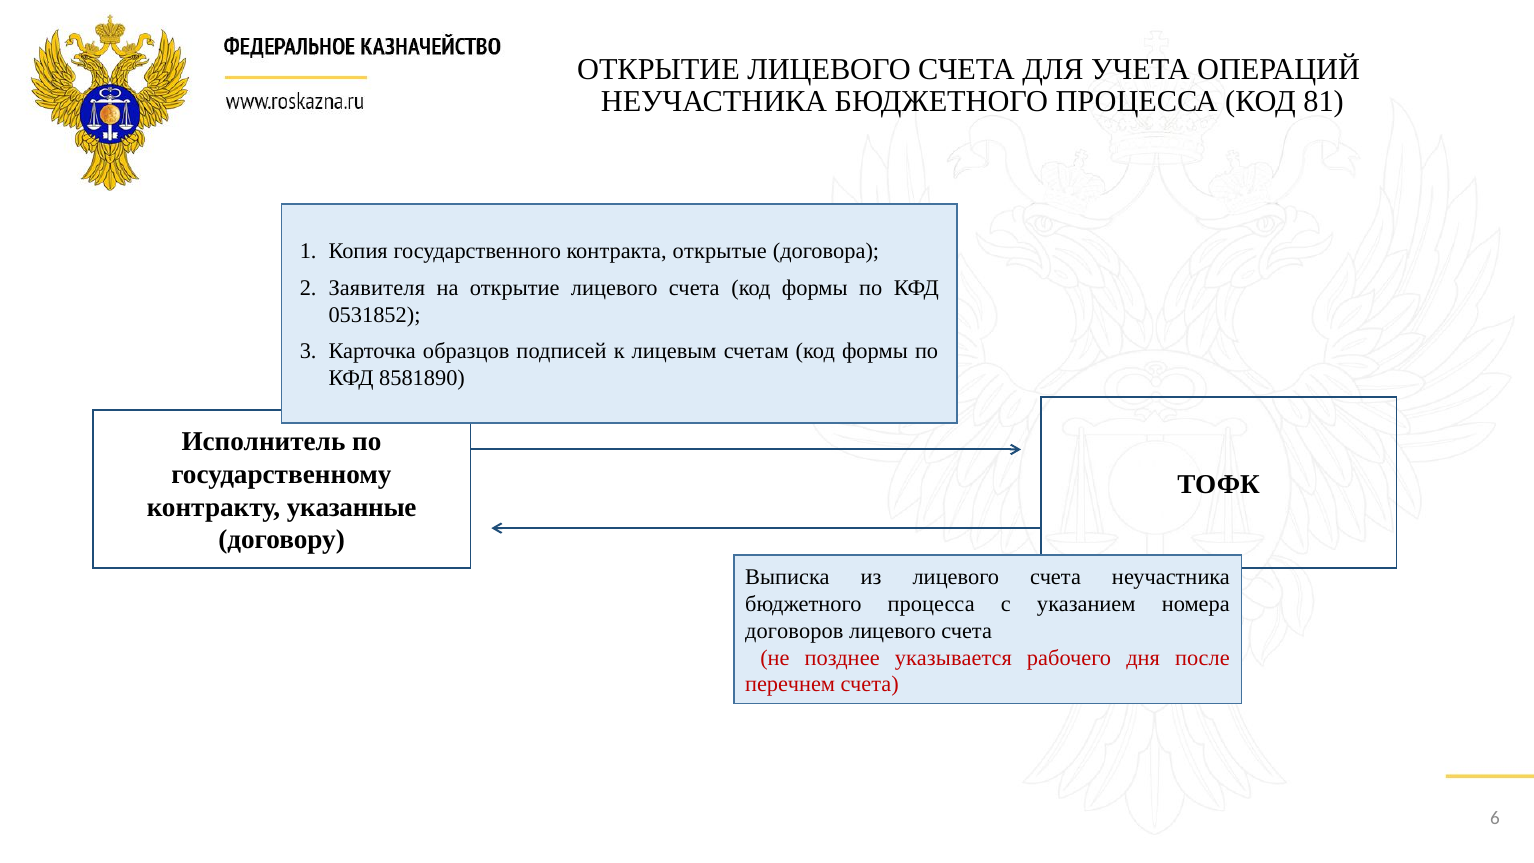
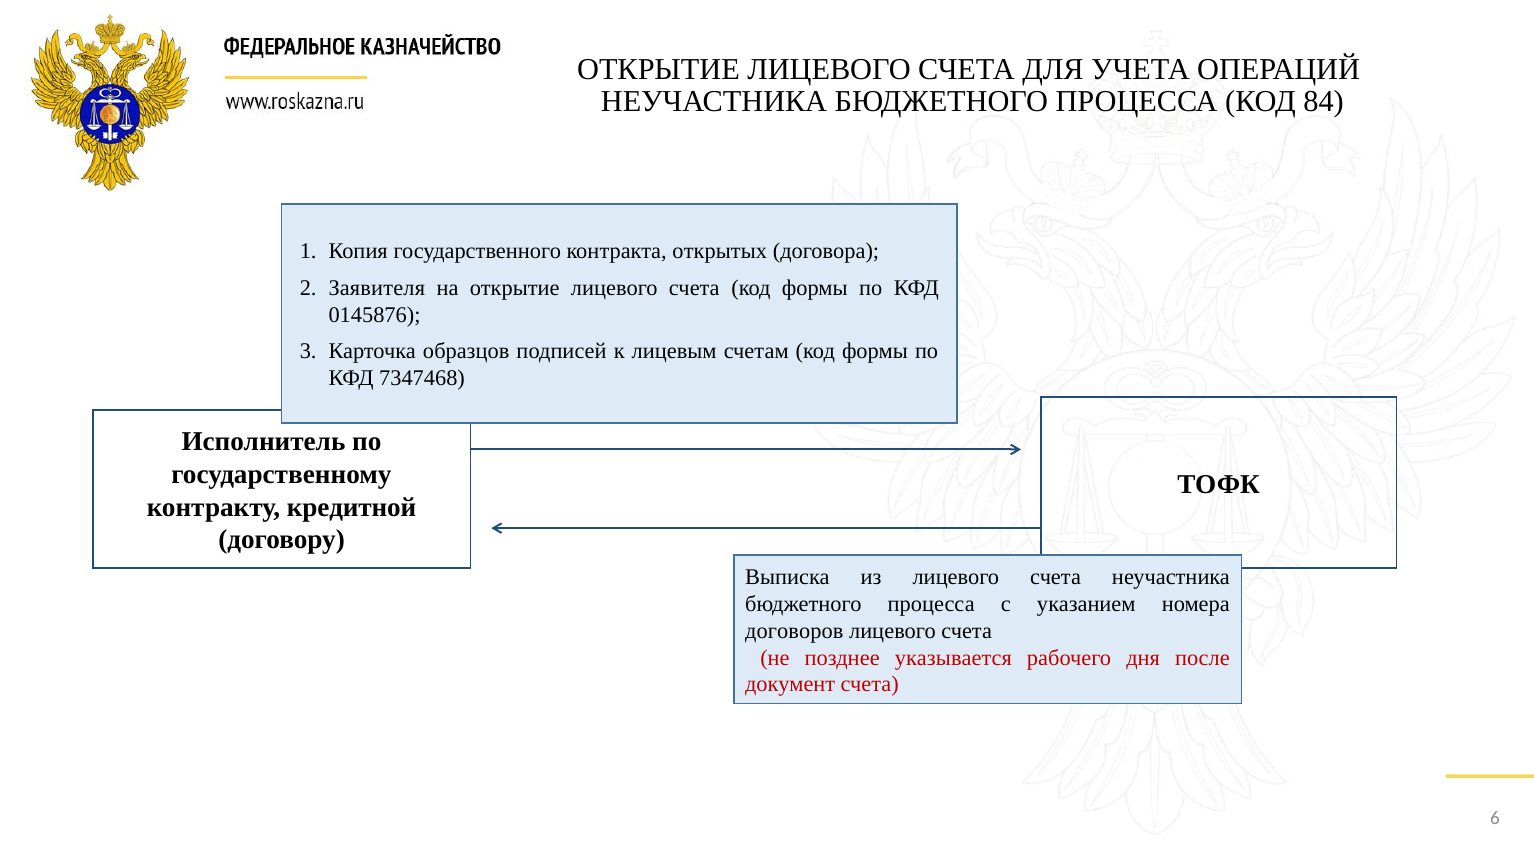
81: 81 -> 84 (1324, 102)
открытые: открытые -> открытых (720, 252)
0531852: 0531852 -> 0145876 (375, 315)
8581890: 8581890 -> 7347468 (422, 378)
указанные: указанные -> кредитной (352, 507)
перечнем: перечнем -> документ (790, 684)
